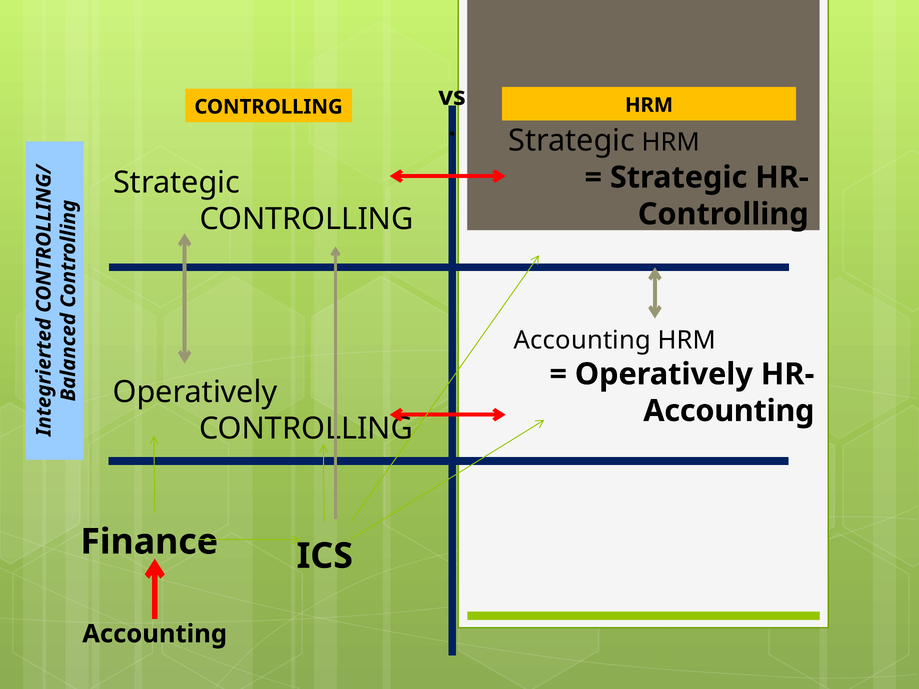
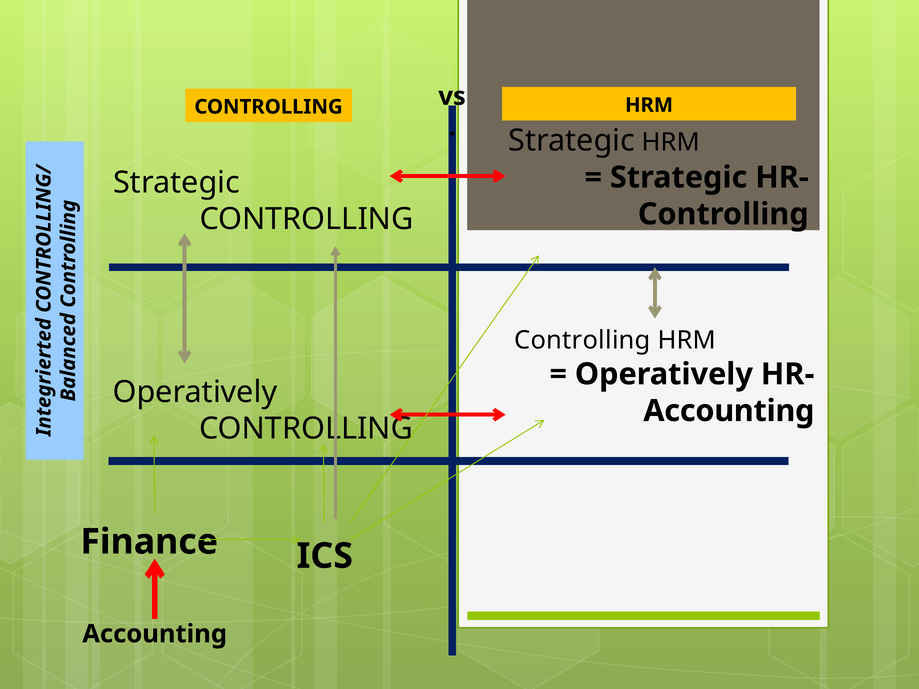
Accounting: Accounting -> Controlling (582, 340)
